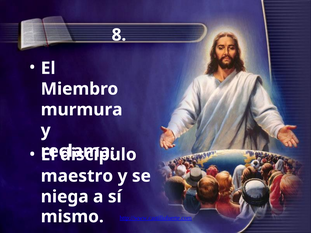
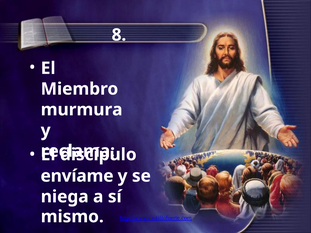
maestro: maestro -> envíame (77, 176)
